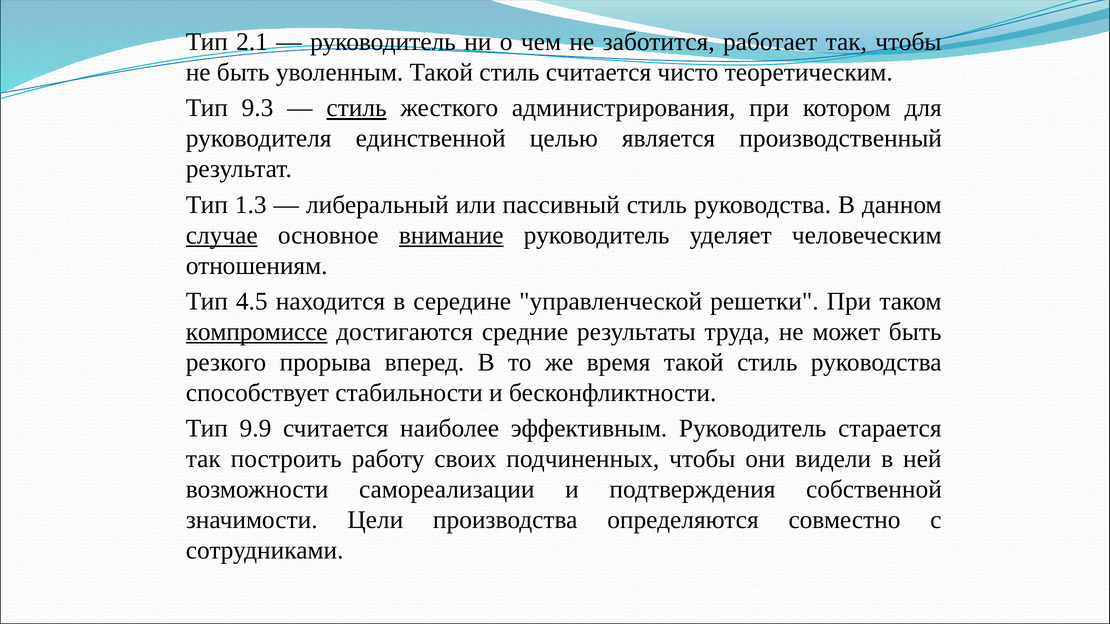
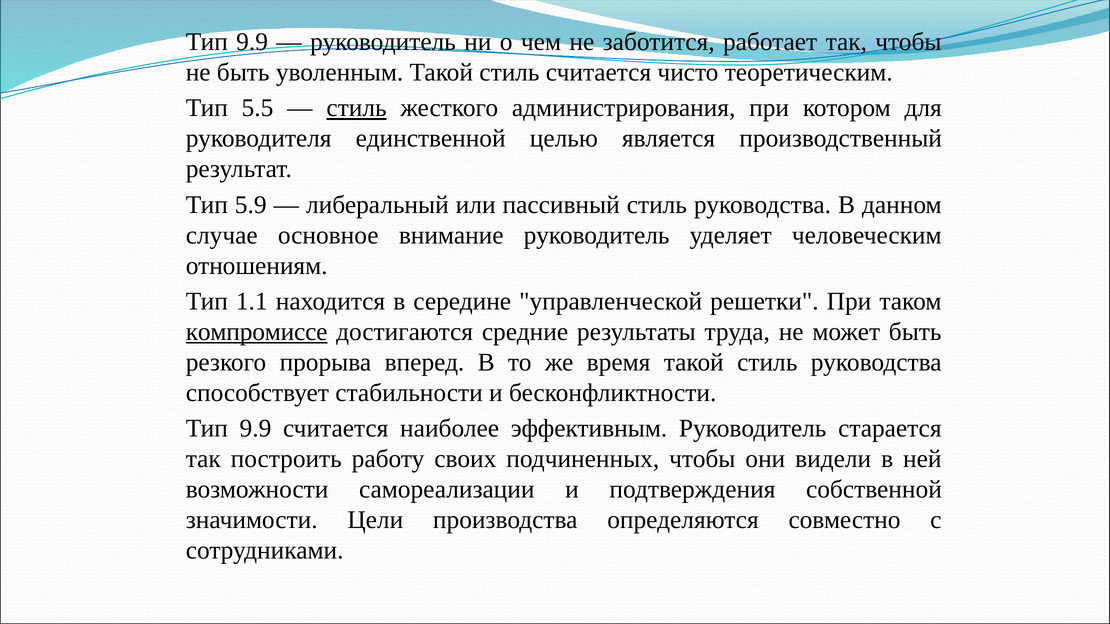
2.1: 2.1 -> 9.9 (252, 42)
9.3: 9.3 -> 5.5 (258, 108)
1.3: 1.3 -> 5.9 (251, 205)
случае underline: present -> none (222, 235)
внимание underline: present -> none (451, 235)
4.5: 4.5 -> 1.1 (252, 301)
